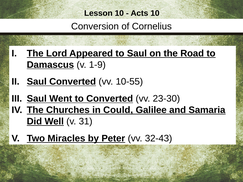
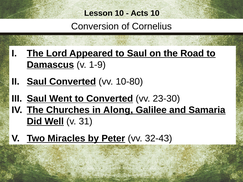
10-55: 10-55 -> 10-80 (129, 82)
Could: Could -> Along (118, 110)
